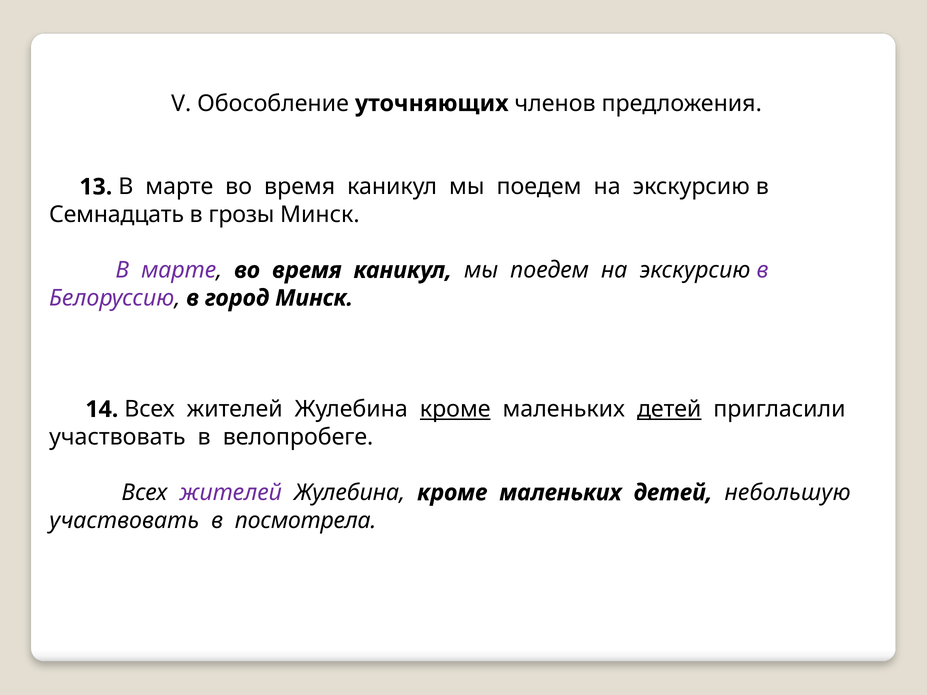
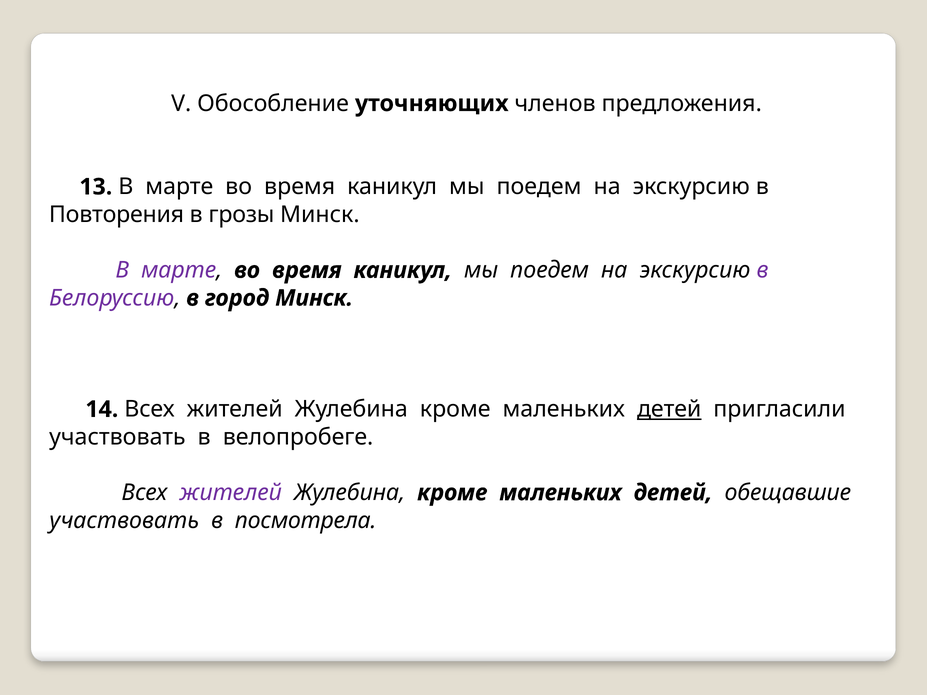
Семнадцать: Семнадцать -> Повторения (117, 215)
кроме underline: present -> none (455, 409)
небольшую: небольшую -> обещавшие (788, 493)
